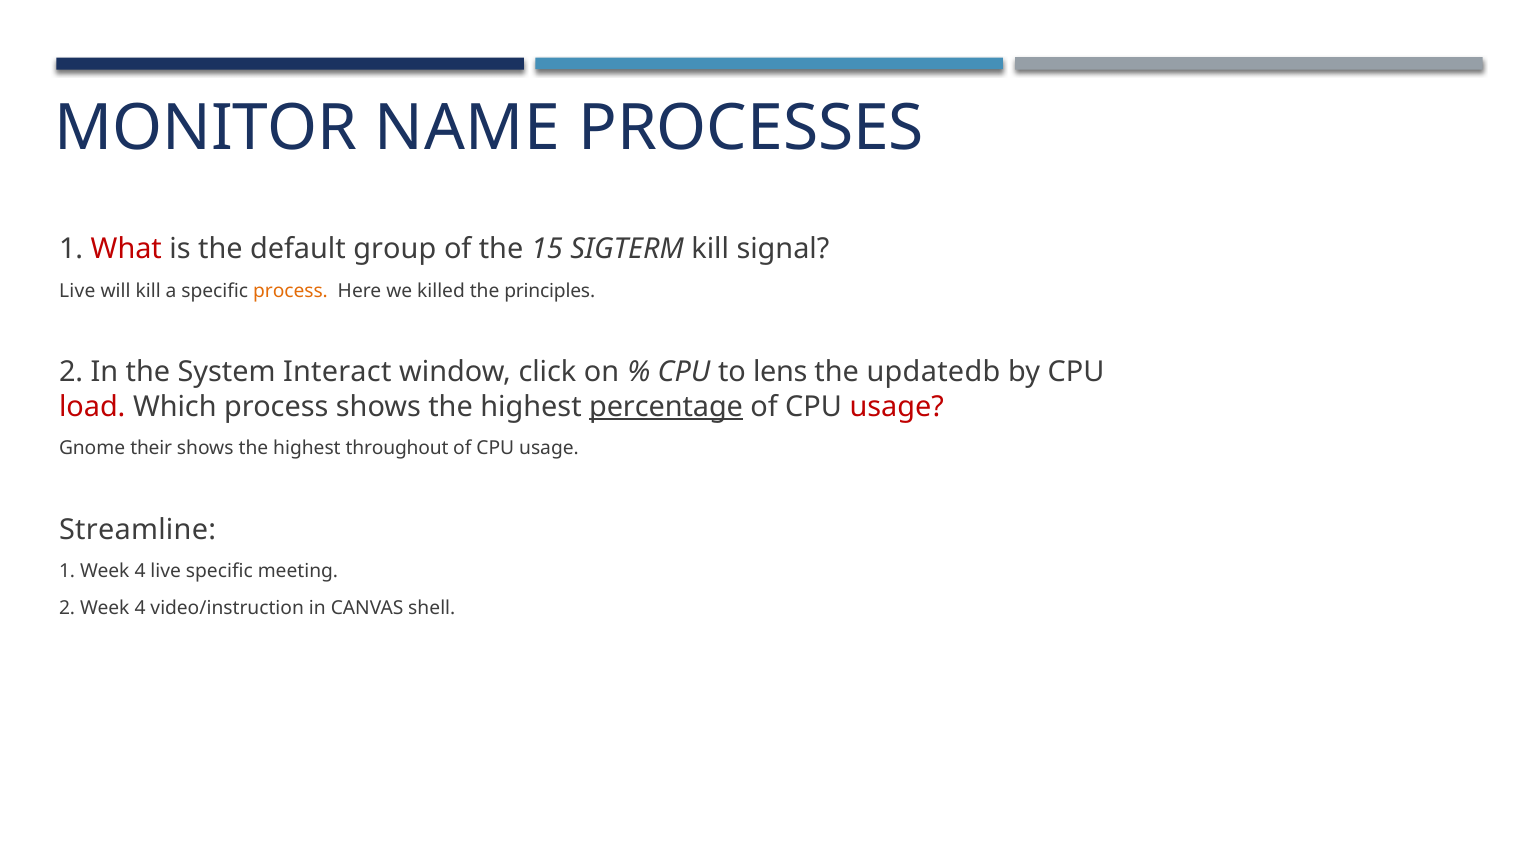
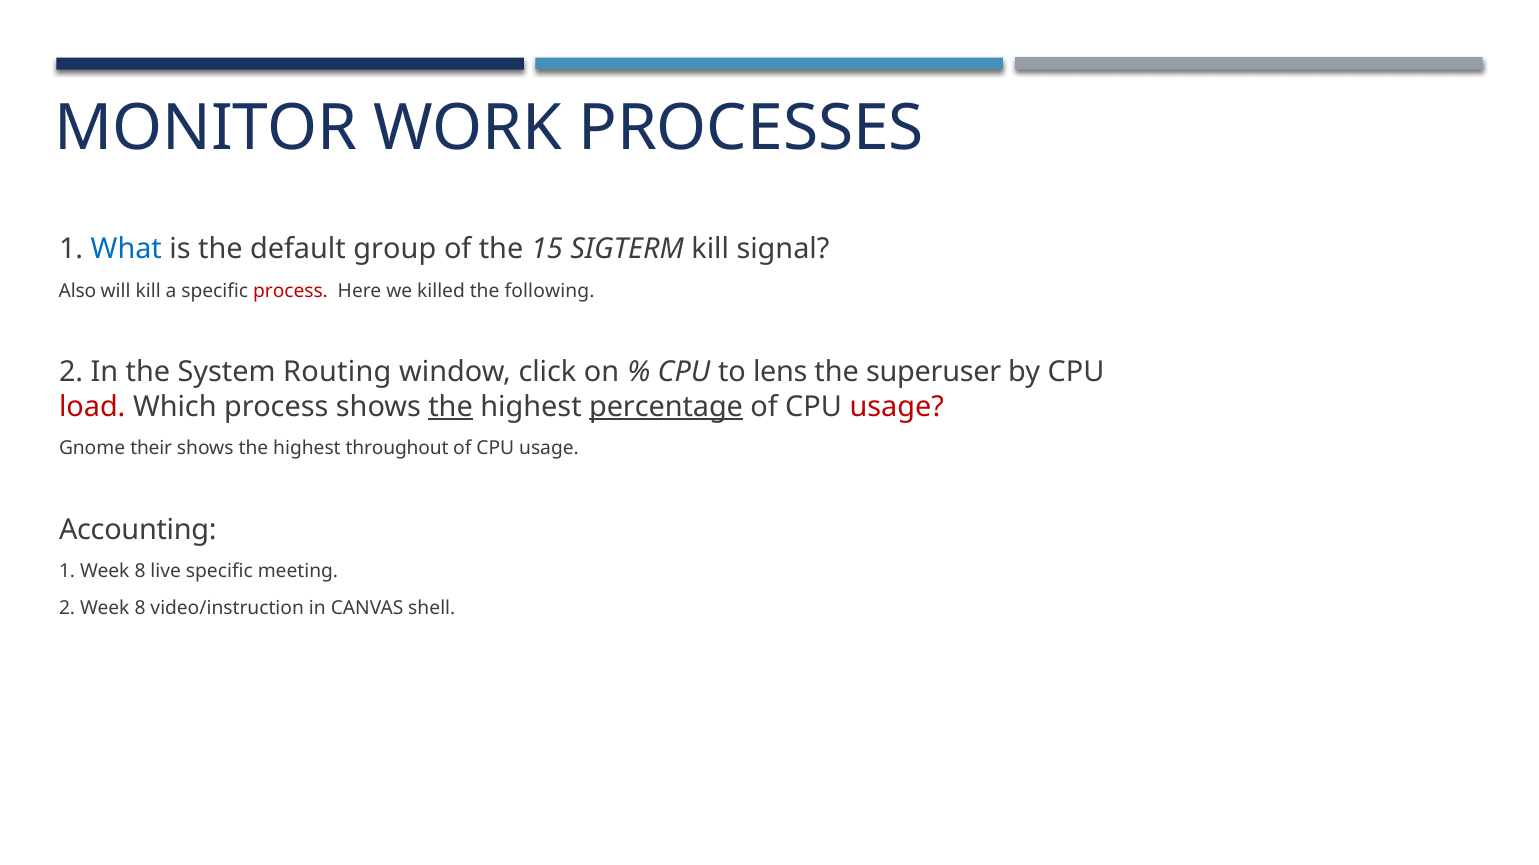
NAME: NAME -> WORK (468, 129)
What colour: red -> blue (126, 249)
Live: Live -> Also (77, 291)
process colour: orange -> red (291, 291)
principles: principles -> following (550, 291)
Interact: Interact -> Routing (337, 372)
updatedb: updatedb -> superuser (934, 372)
the underline: none -> present (451, 407)
Streamline: Streamline -> Accounting (138, 530)
1 Week 4: 4 -> 8 (140, 572)
2 Week 4: 4 -> 8 (140, 608)
